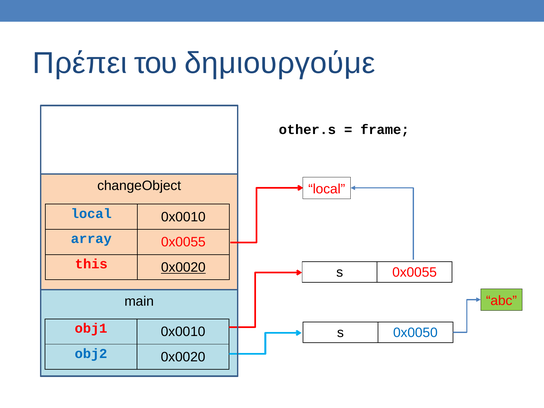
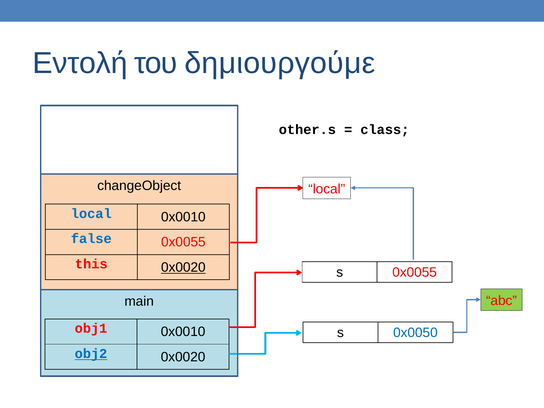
Πρέπει: Πρέπει -> Εντολή (80, 63)
frame: frame -> class (385, 130)
array: array -> false (91, 239)
obj2 underline: none -> present (91, 354)
